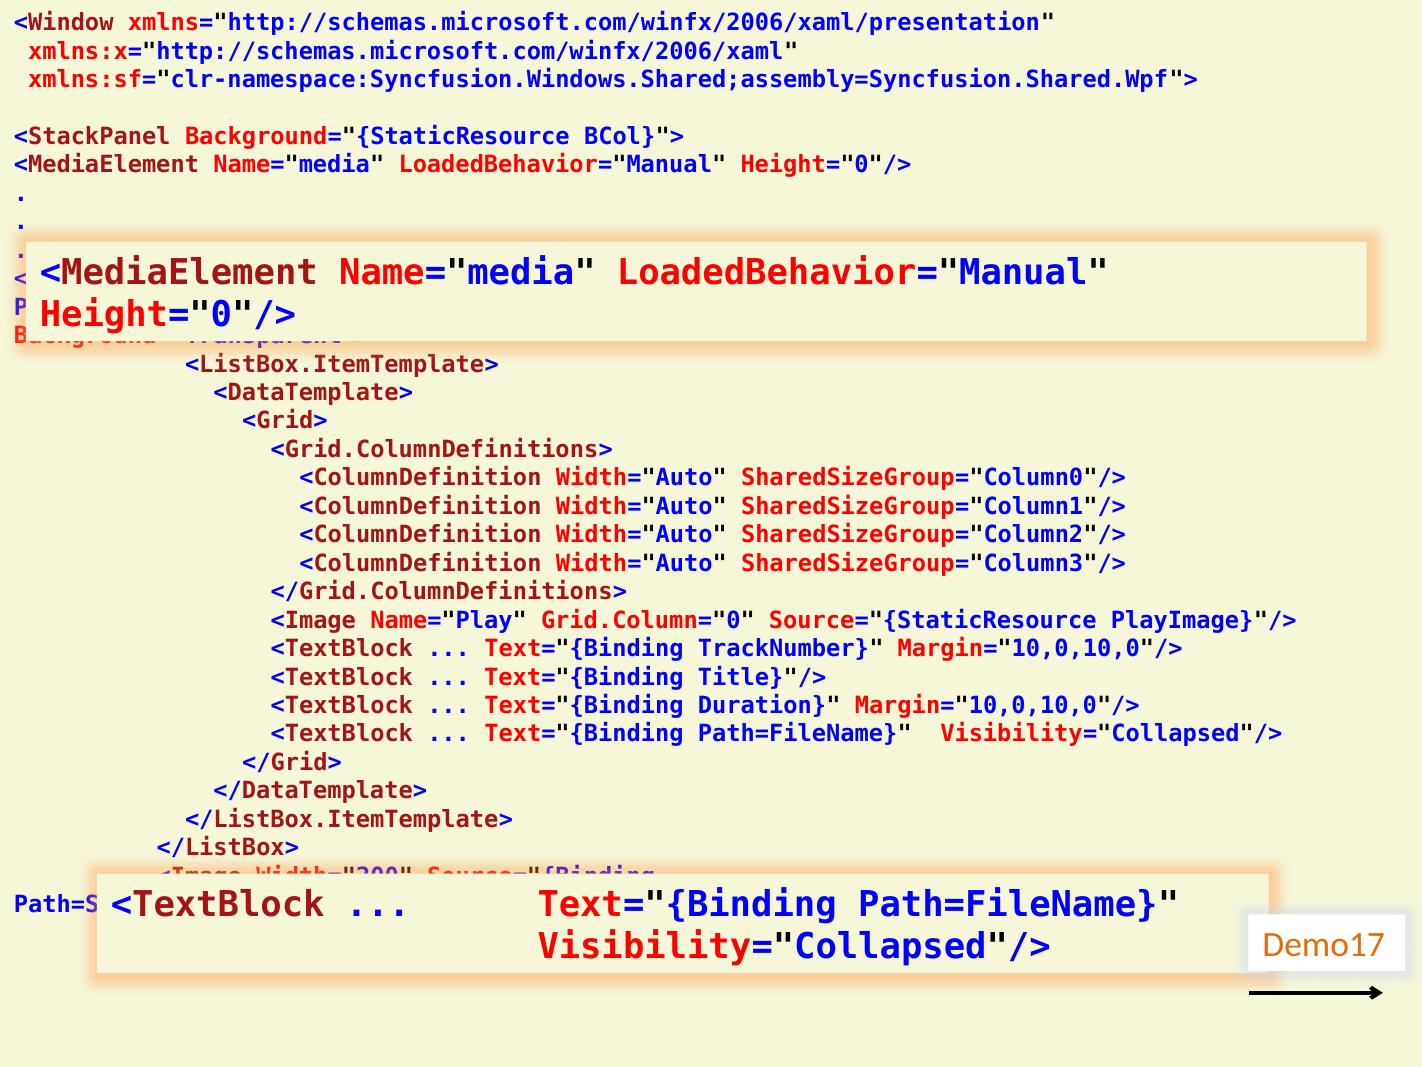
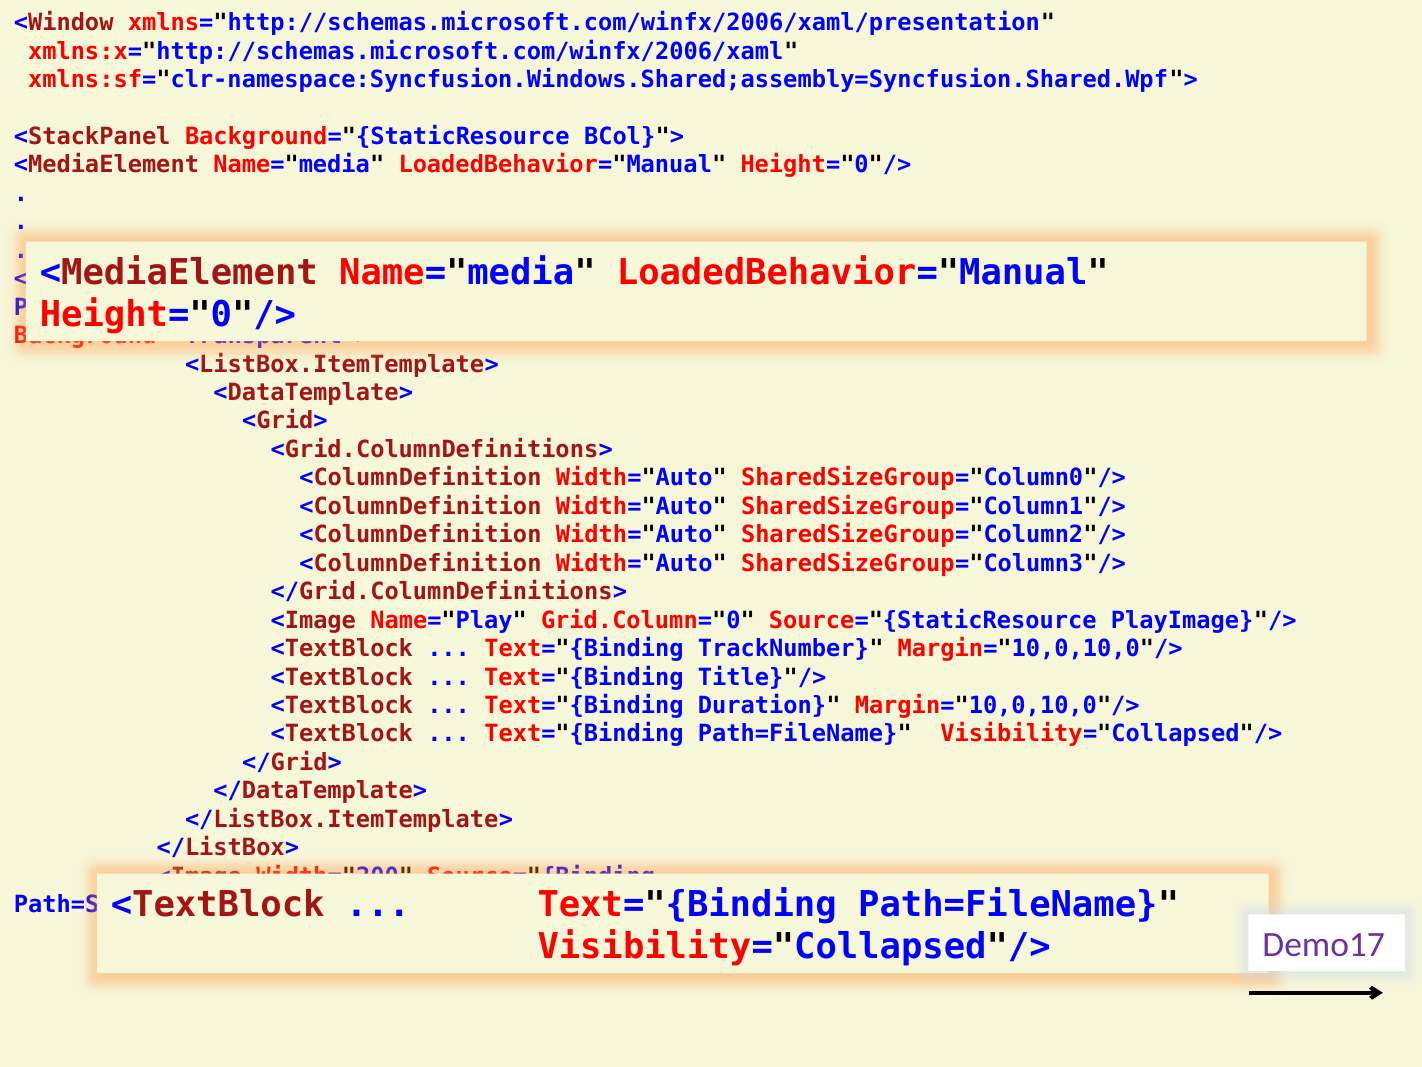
Demo17 colour: orange -> purple (1324, 945)
